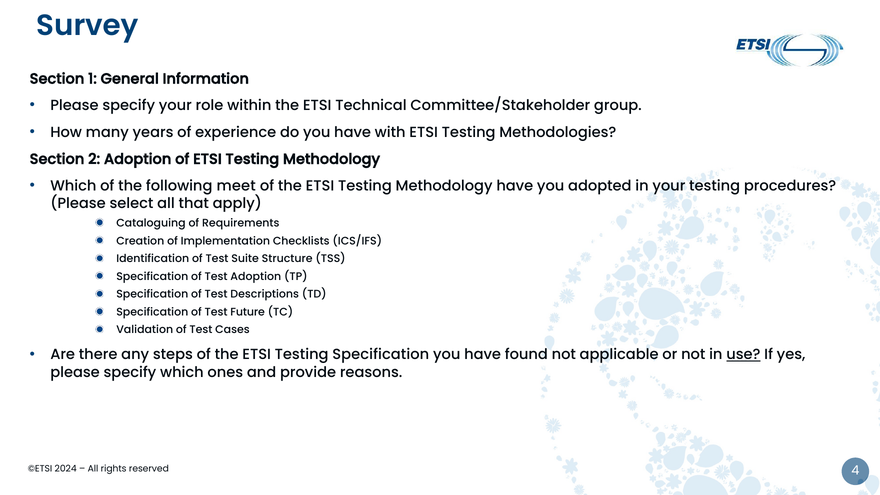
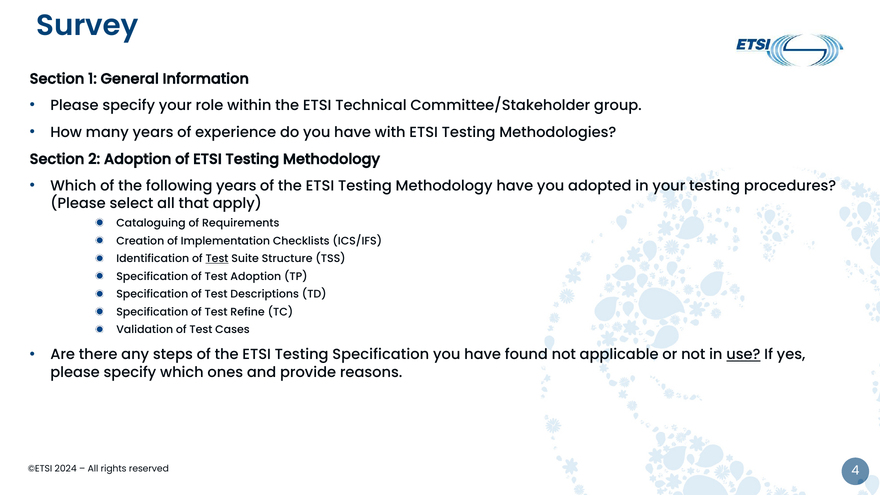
following meet: meet -> years (236, 186)
Test underline: none -> present (217, 259)
Future: Future -> Refine (248, 312)
